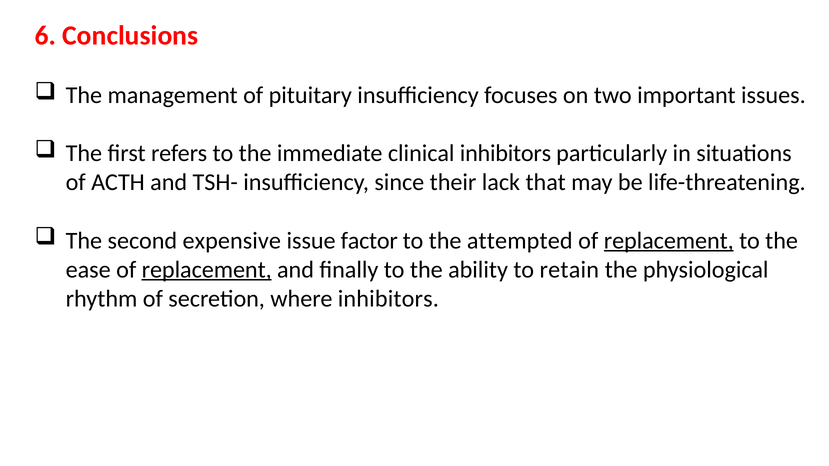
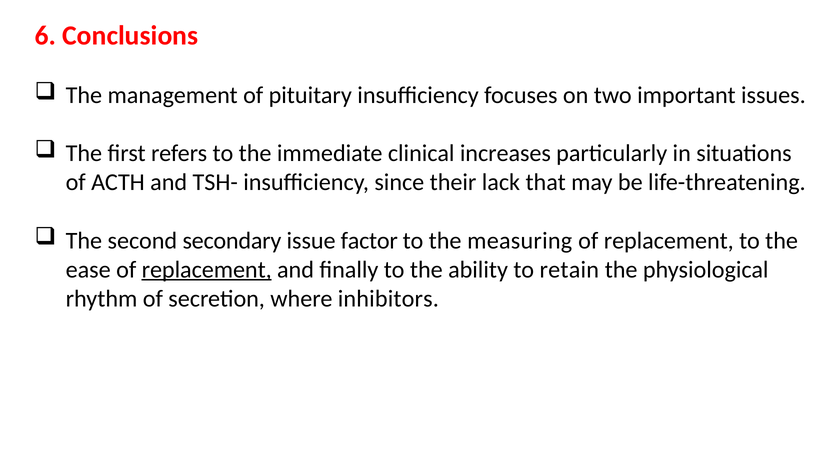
clinical inhibitors: inhibitors -> increases (505, 154)
expensive: expensive -> secondary (232, 241)
attempted: attempted -> measuring (520, 241)
replacement underline: present -> none (669, 241)
